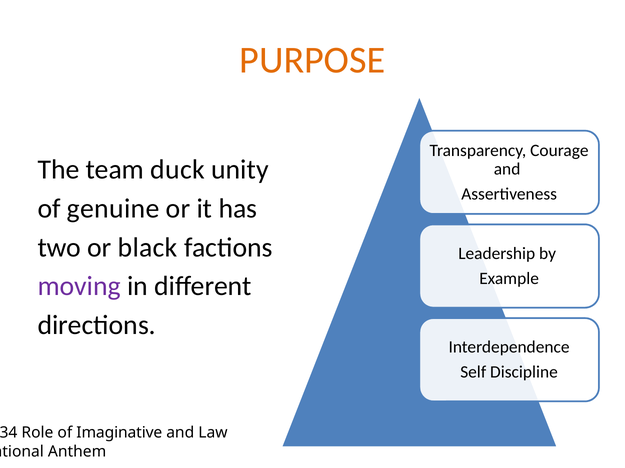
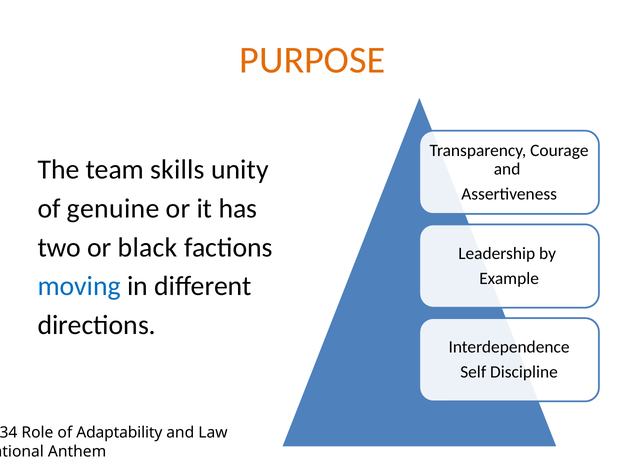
duck: duck -> skills (178, 170)
moving colour: purple -> blue (79, 287)
Imaginative: Imaginative -> Adaptability (119, 433)
